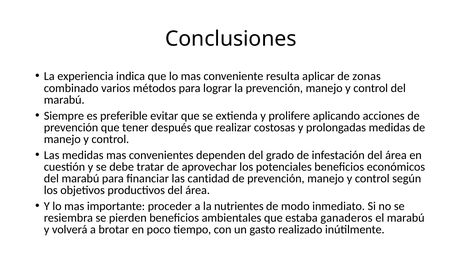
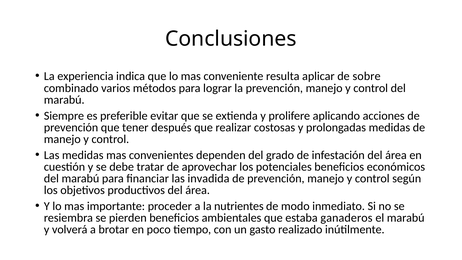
zonas: zonas -> sobre (367, 76)
cantidad: cantidad -> invadida (209, 178)
